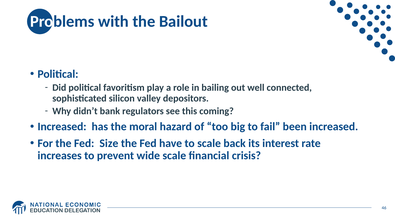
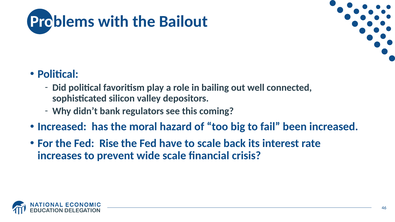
Size: Size -> Rise (109, 143)
